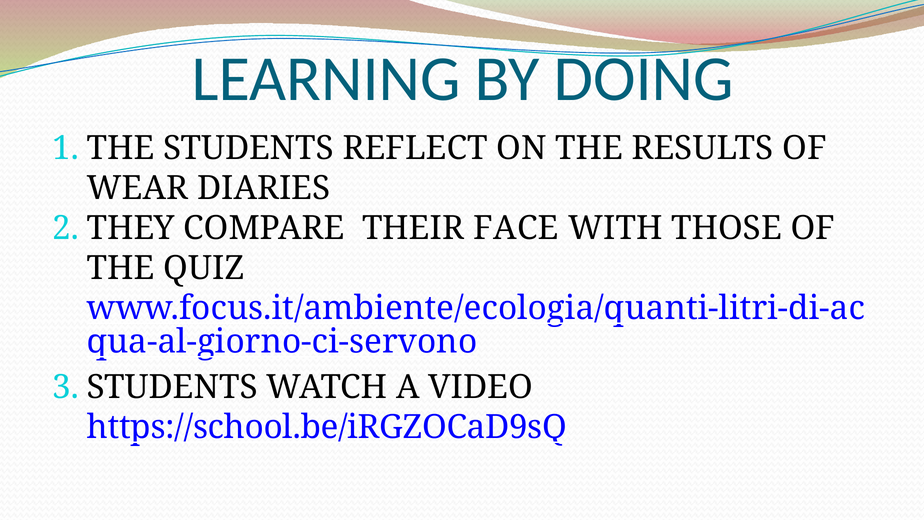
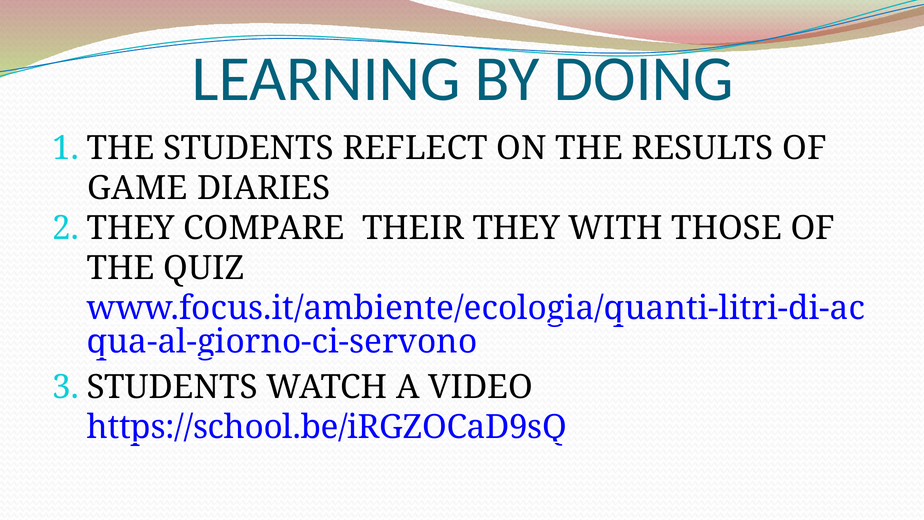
WEAR: WEAR -> GAME (137, 188)
FACE: FACE -> THEY (516, 228)
